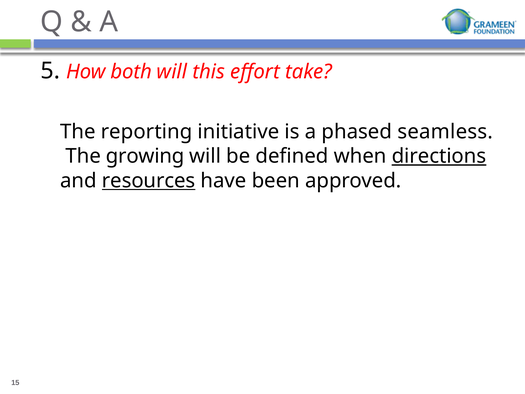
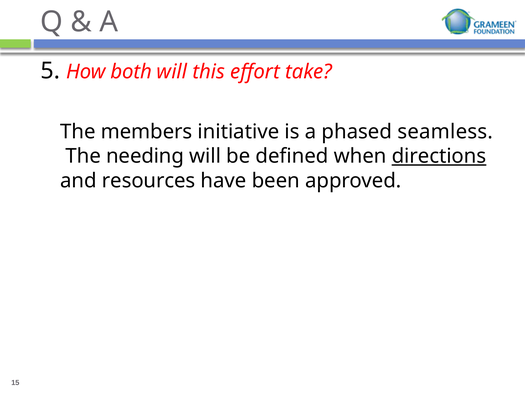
reporting: reporting -> members (147, 132)
growing: growing -> needing (145, 156)
resources underline: present -> none (149, 181)
